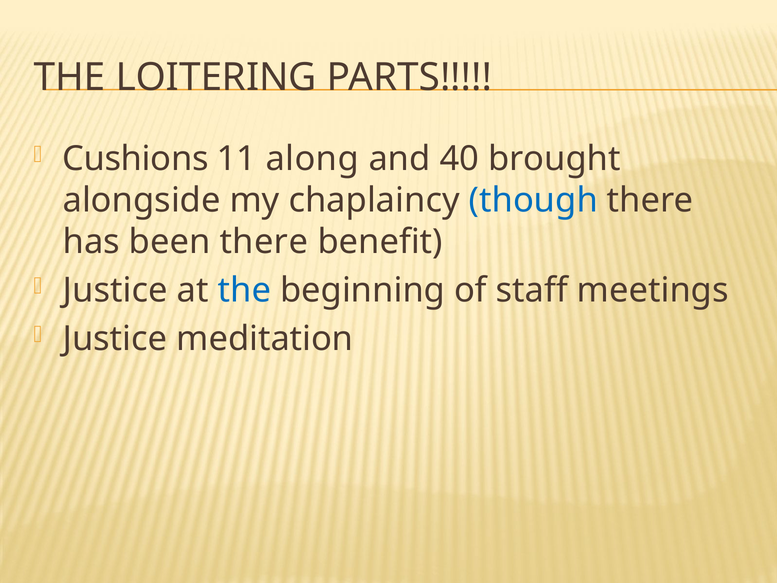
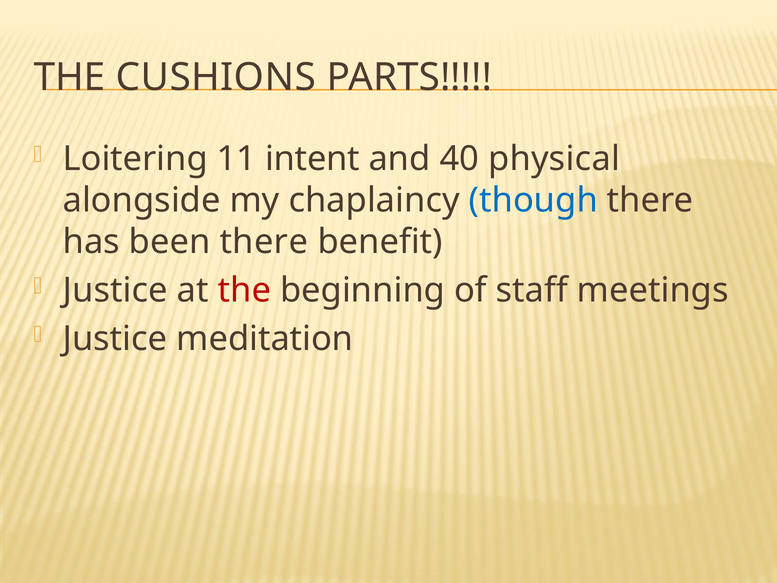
LOITERING: LOITERING -> CUSHIONS (216, 77)
Cushions: Cushions -> Loitering (135, 159)
along: along -> intent (313, 159)
brought: brought -> physical (554, 159)
the colour: blue -> red (244, 290)
